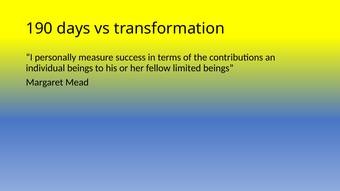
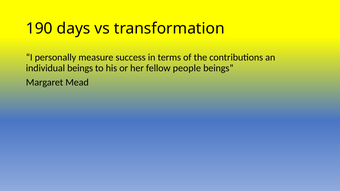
limited: limited -> people (187, 68)
